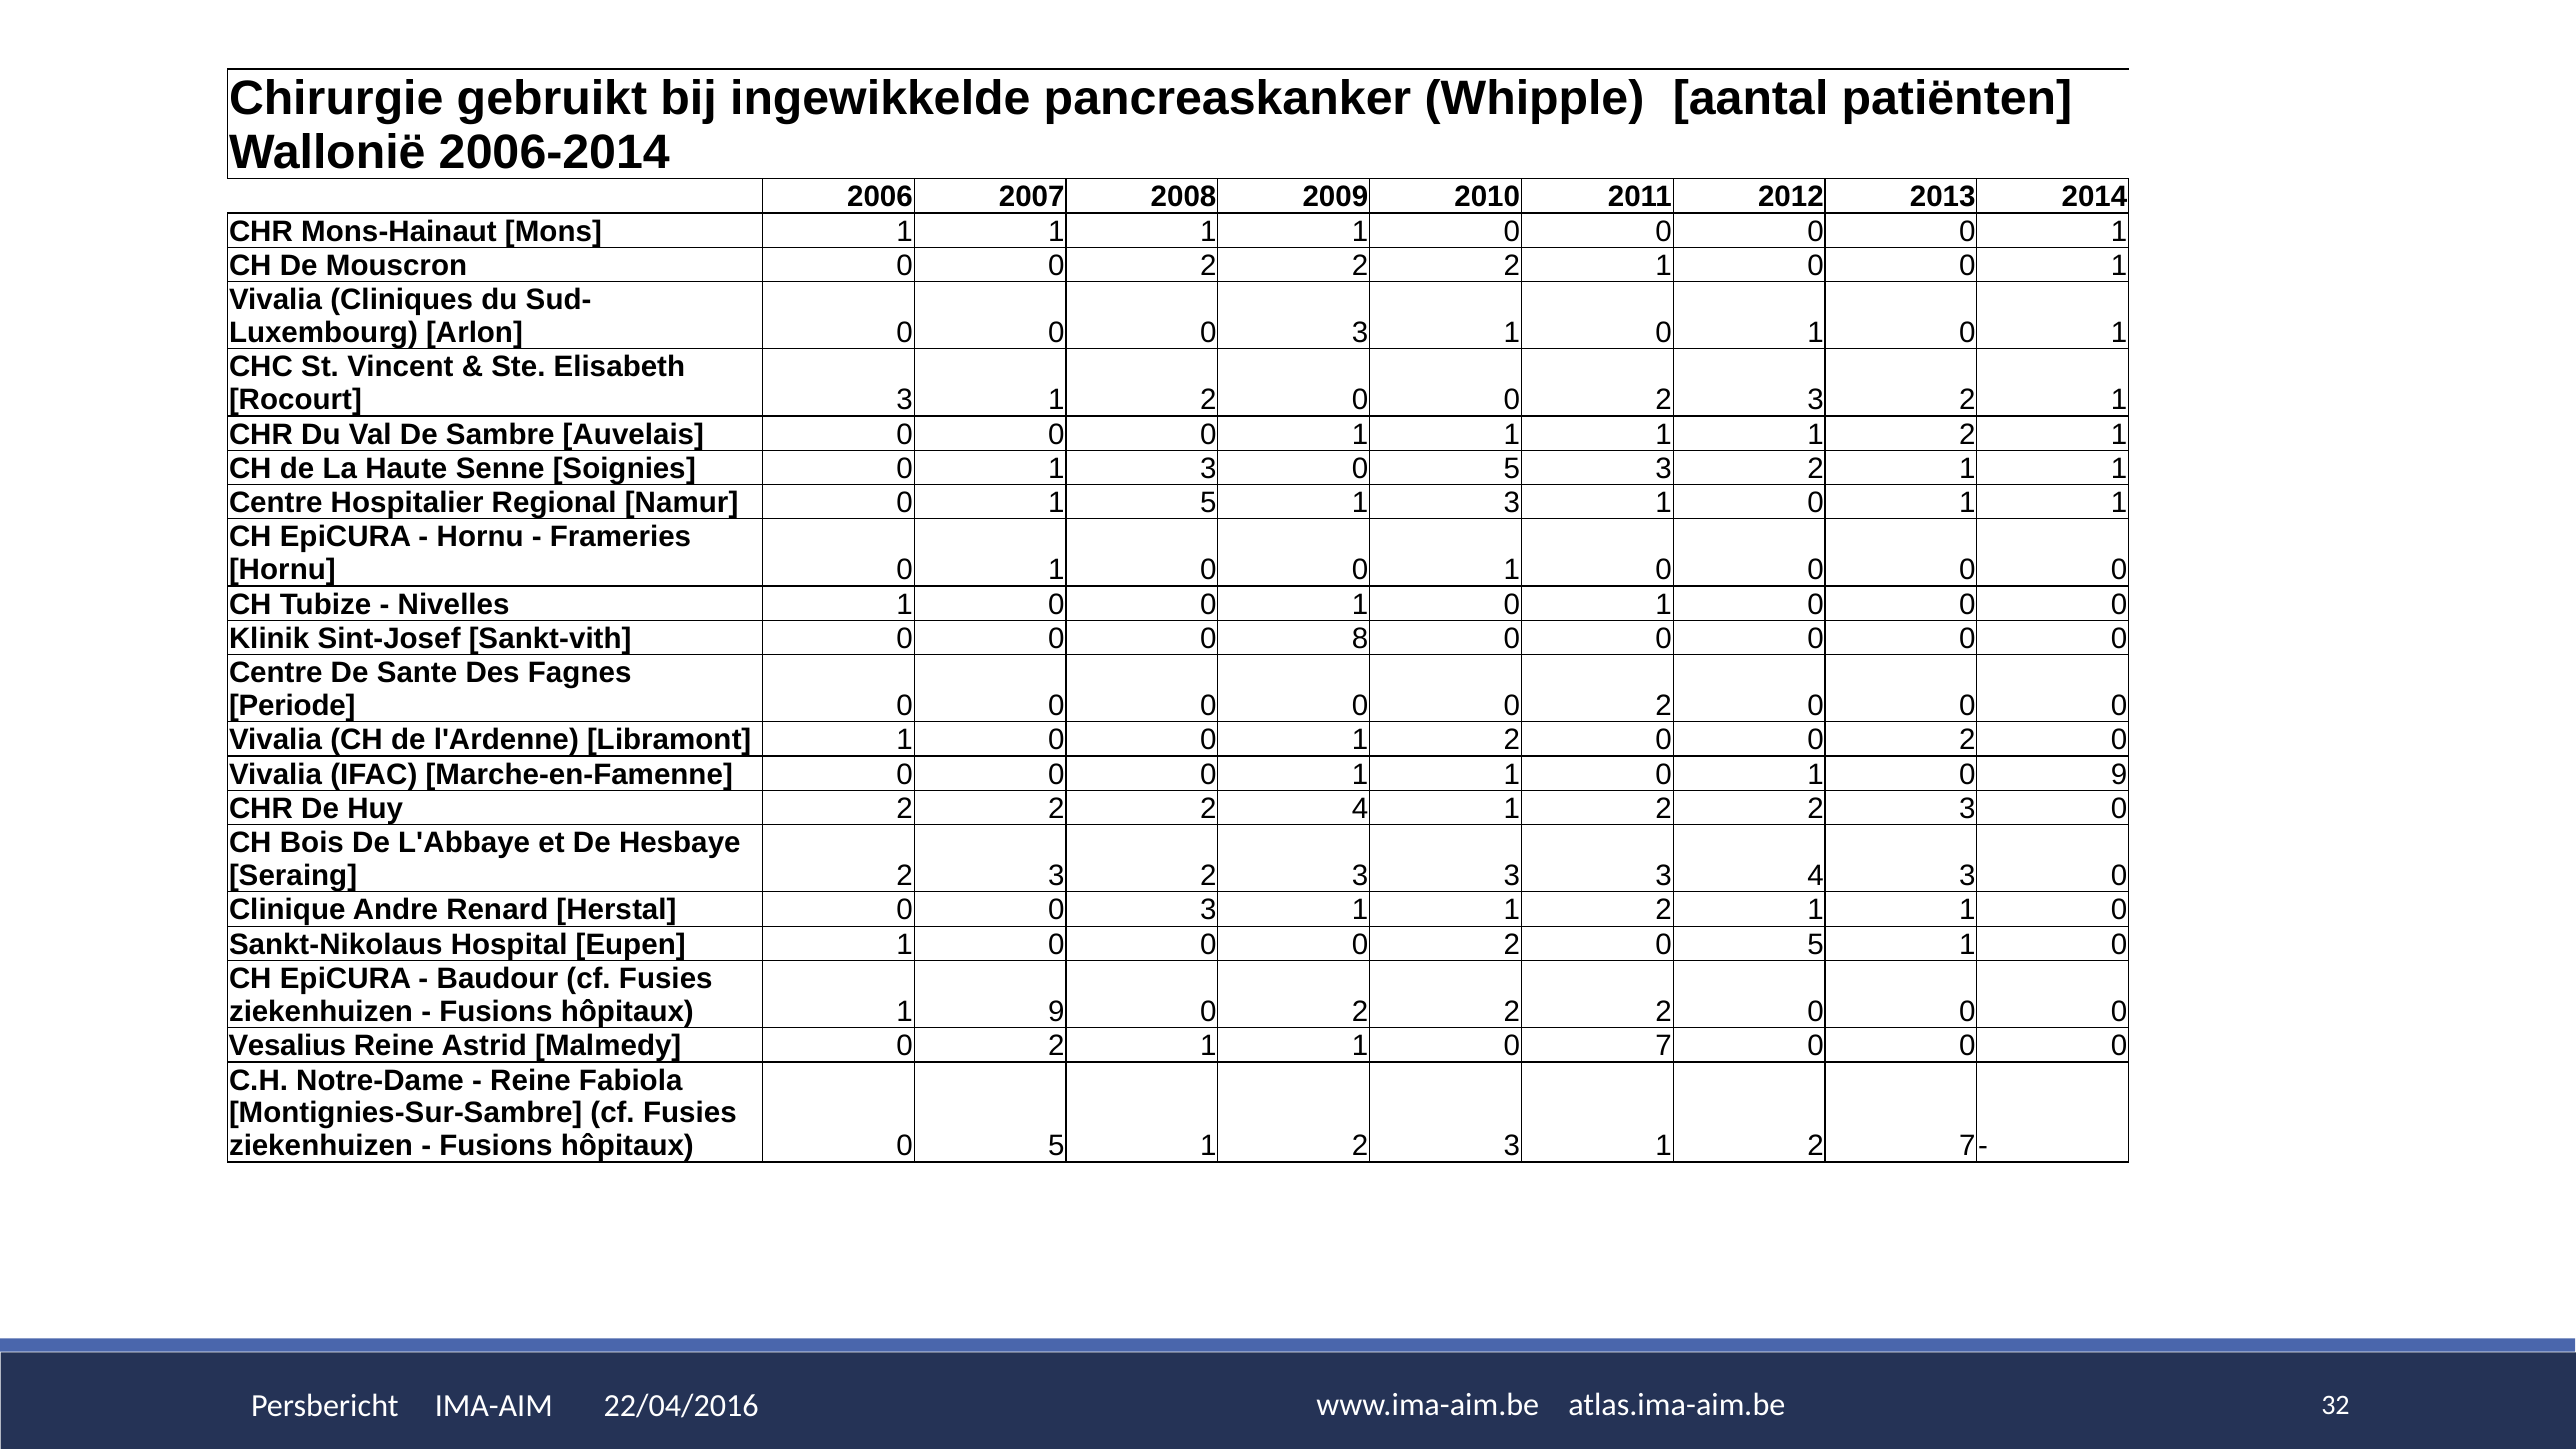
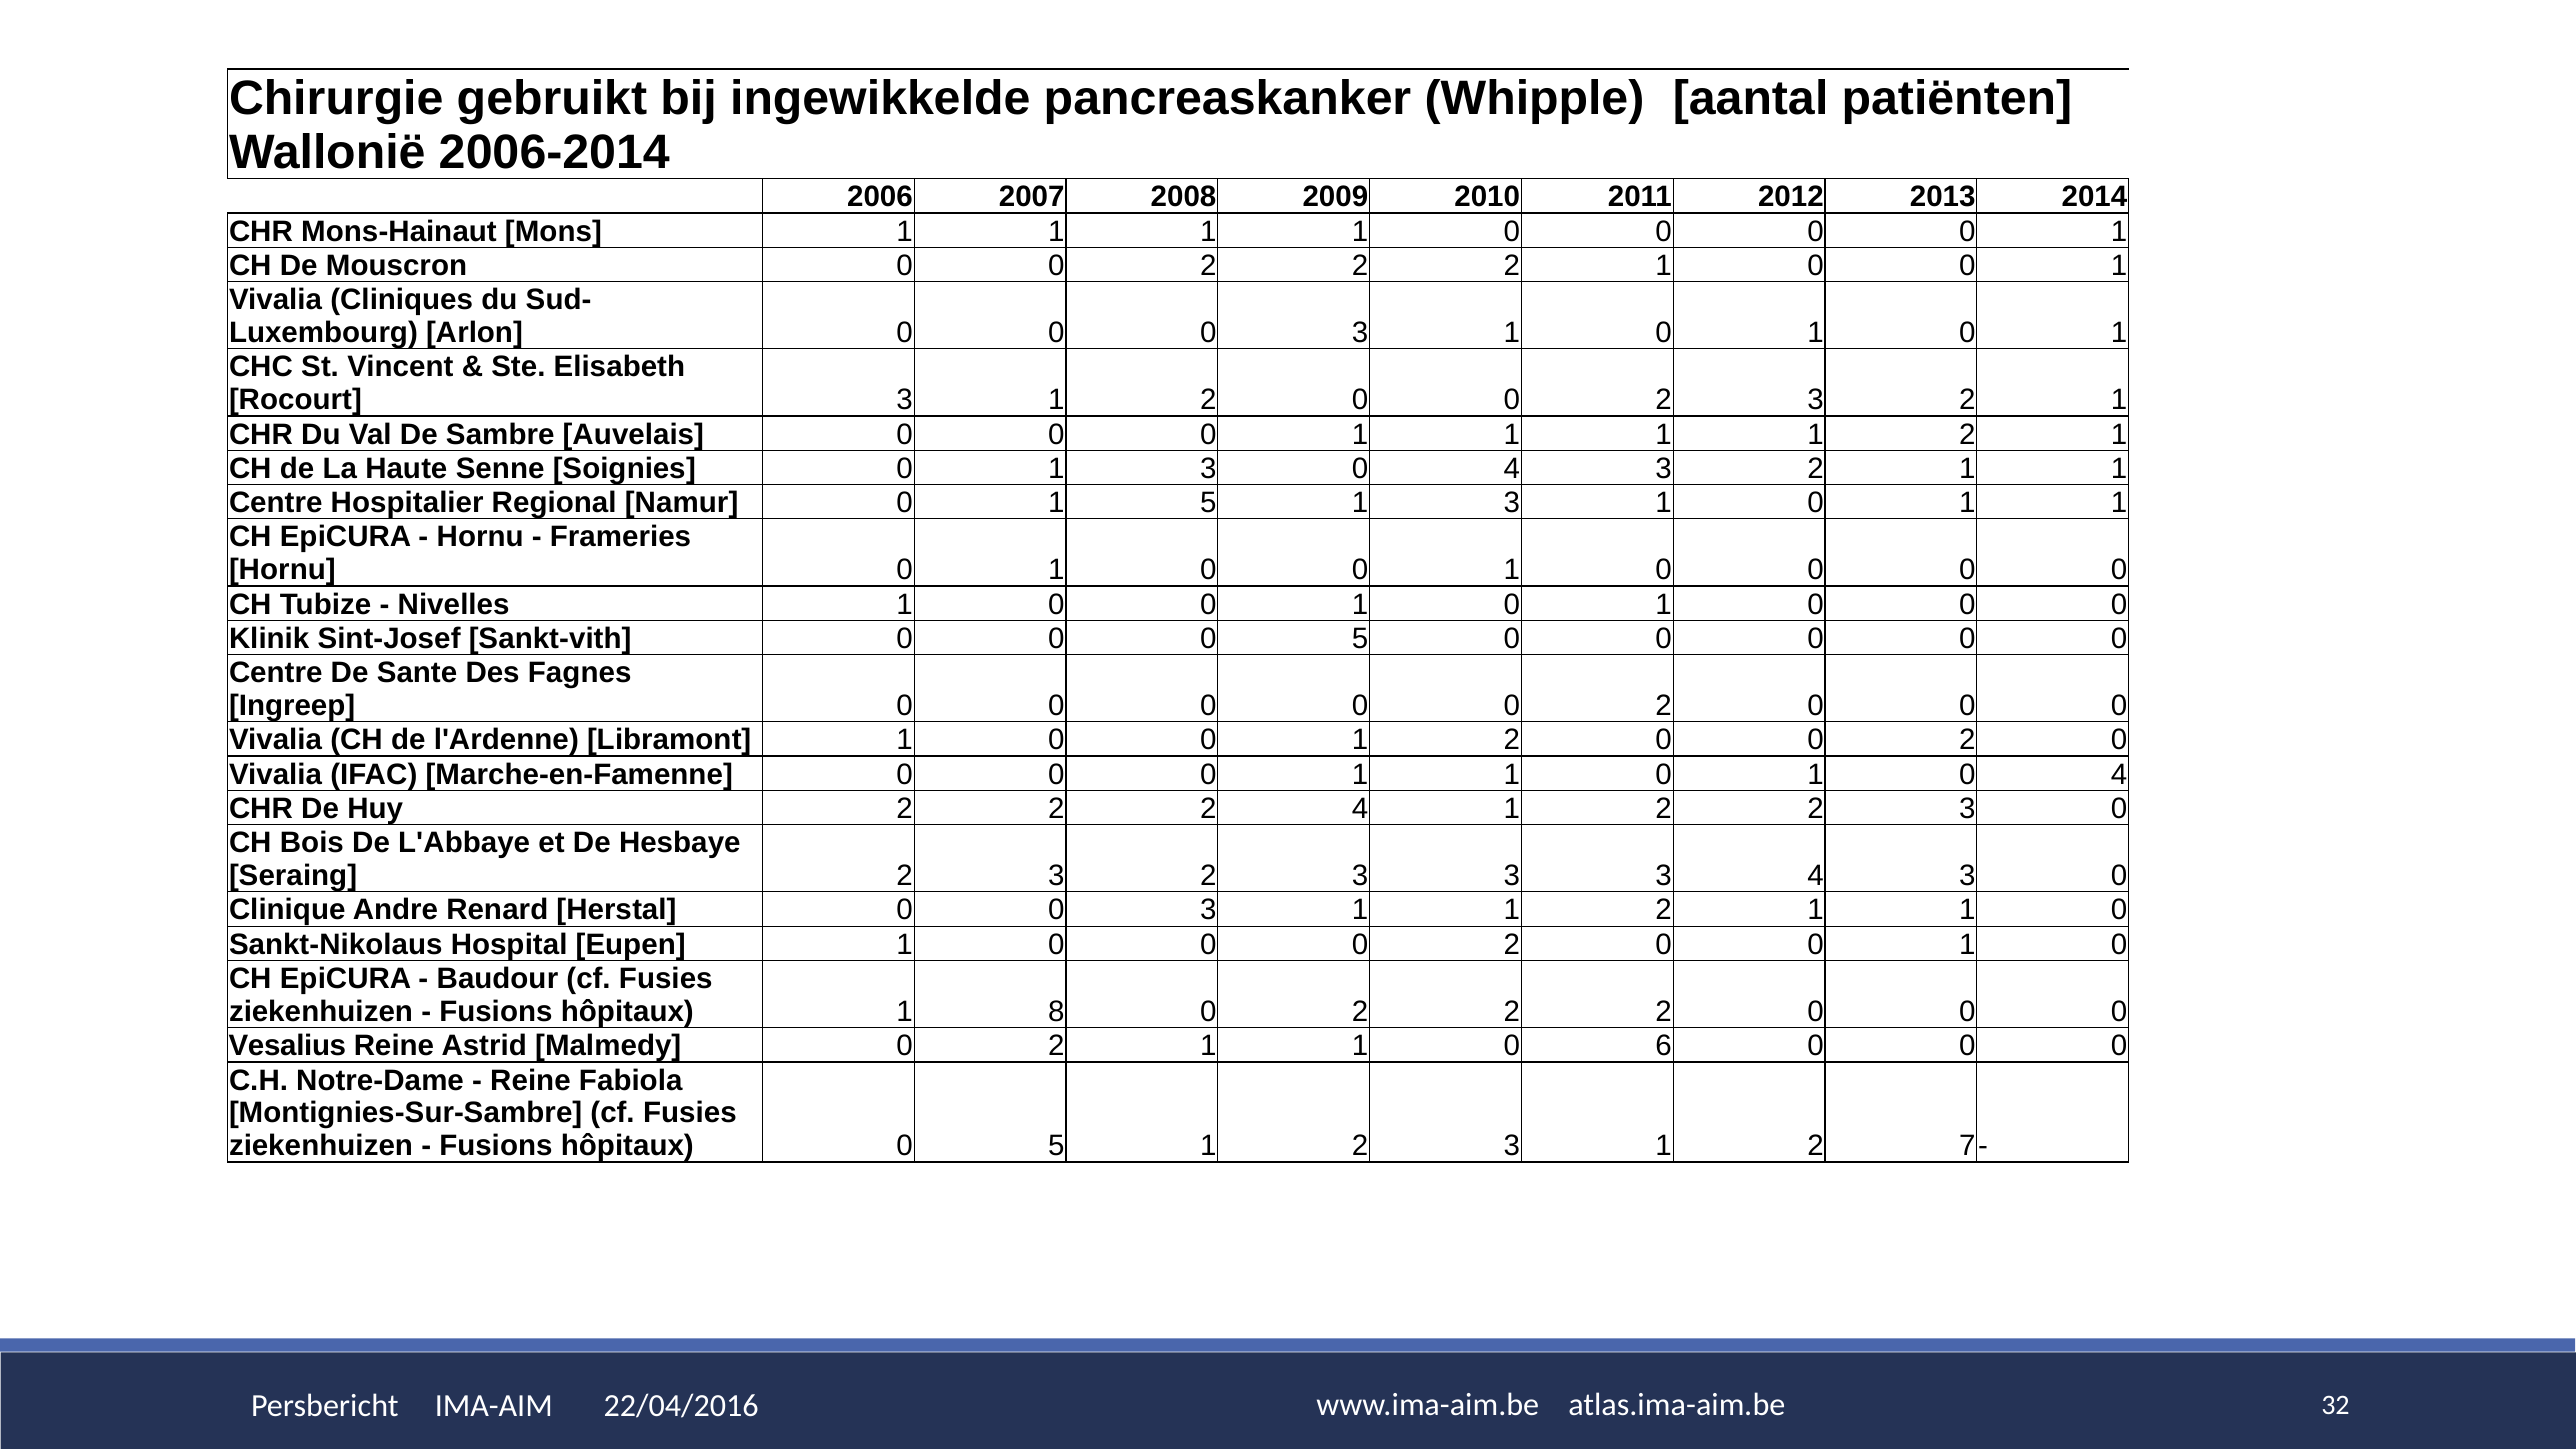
3 0 5: 5 -> 4 (1512, 469)
0 0 8: 8 -> 5 (1360, 639)
Periode: Periode -> Ingreep (292, 706)
1 0 9: 9 -> 4 (2119, 774)
5: 5 -> 0 (1816, 945)
1 9: 9 -> 8 (1056, 1012)
7: 7 -> 6 (1664, 1046)
